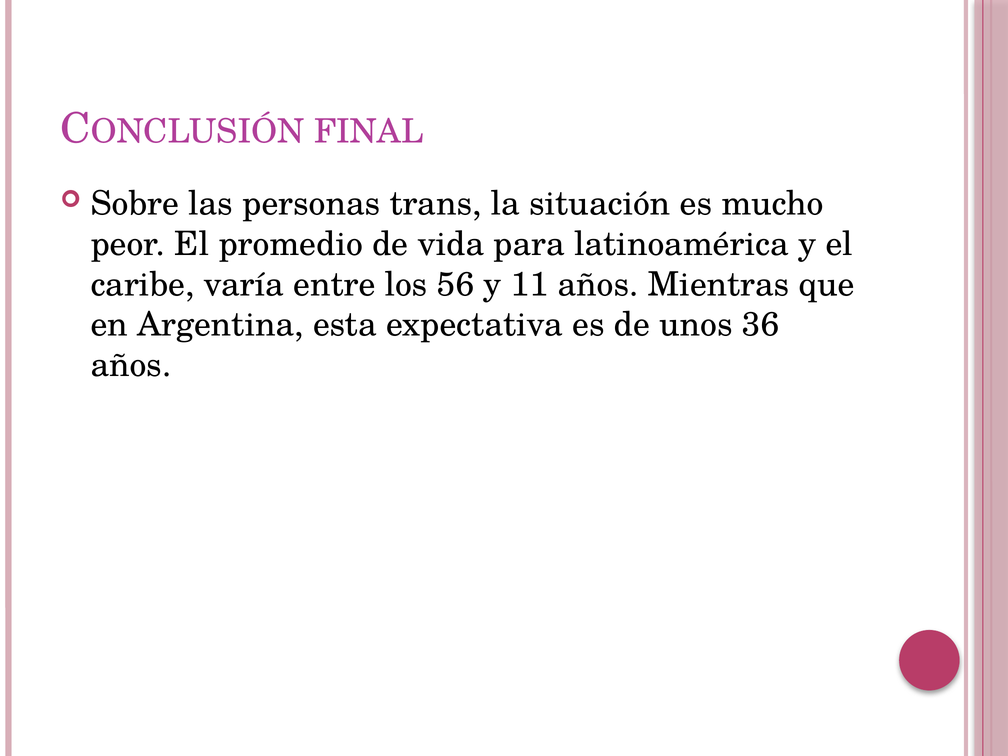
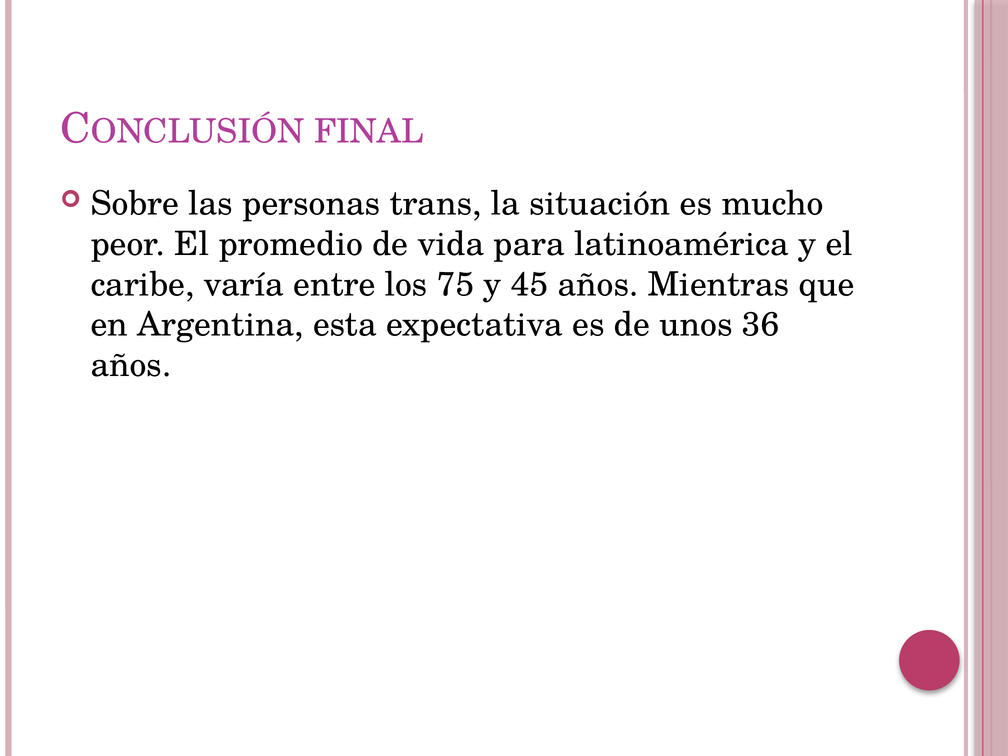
56: 56 -> 75 (456, 285)
11: 11 -> 45 (530, 285)
